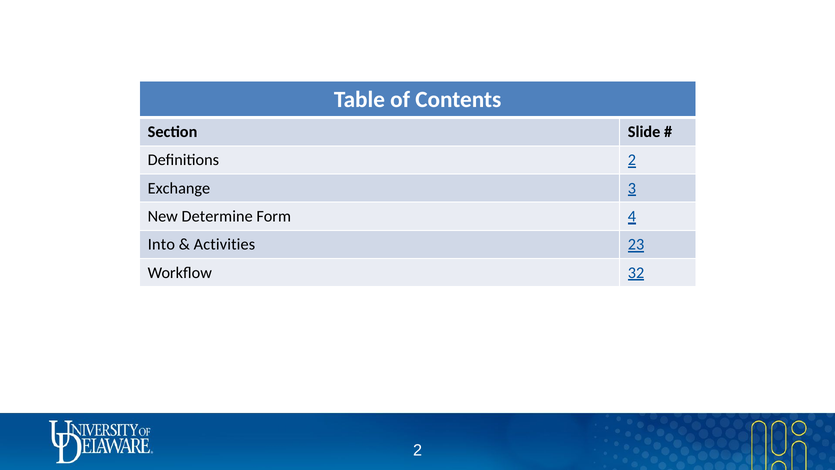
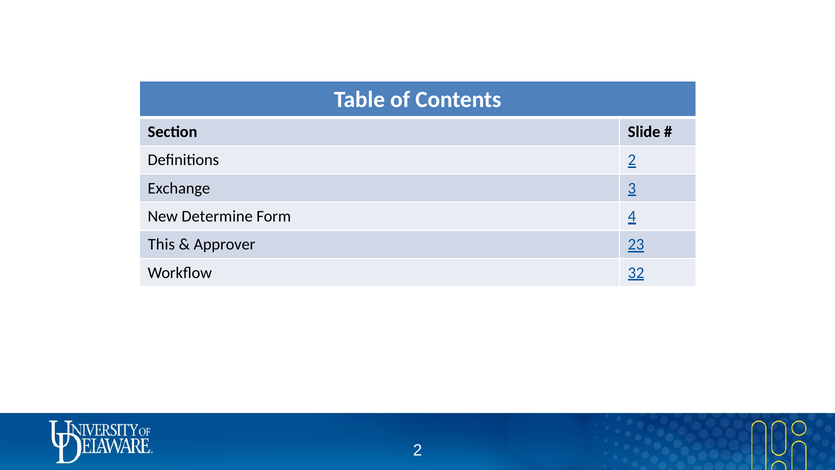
Into: Into -> This (161, 244)
Activities: Activities -> Approver (225, 244)
